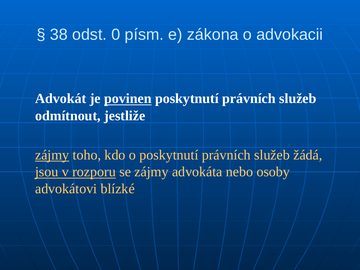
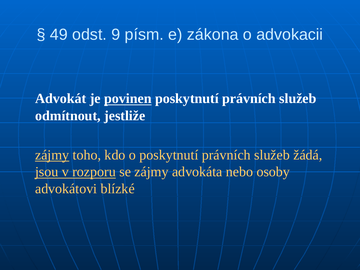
38: 38 -> 49 (59, 34)
0: 0 -> 9 (116, 34)
